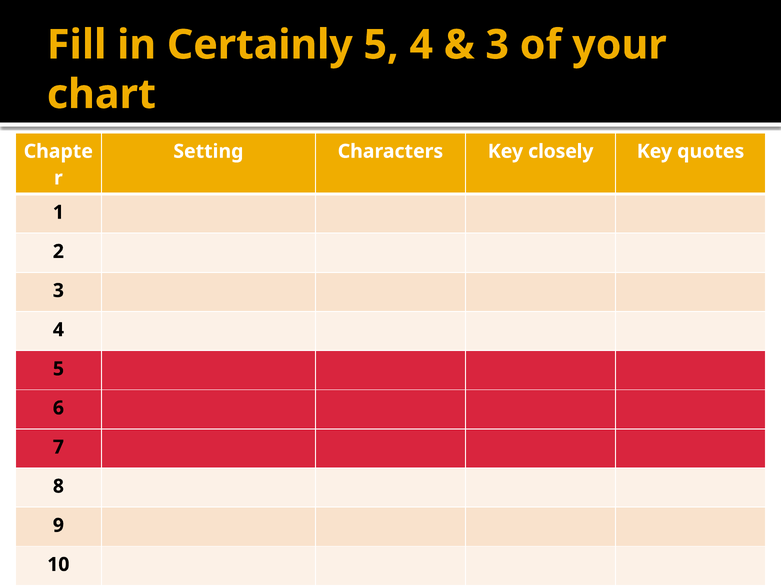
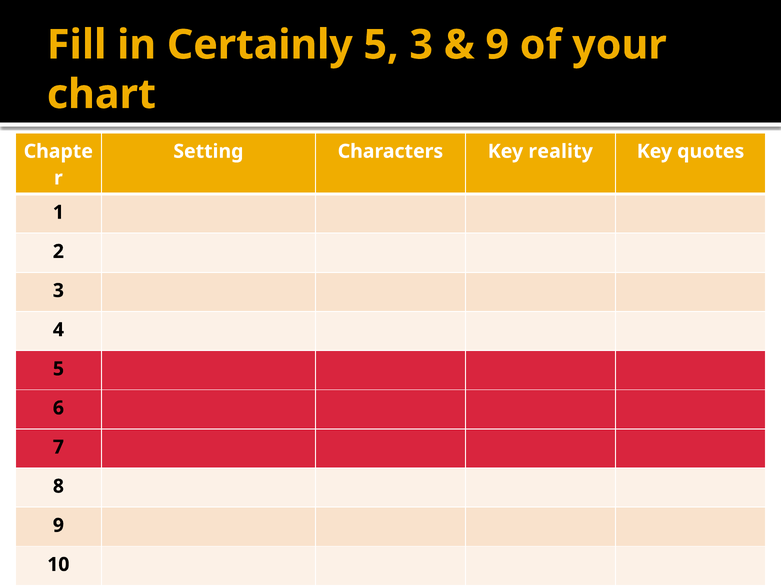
5 4: 4 -> 3 (421, 45)
3: 3 -> 9 (497, 45)
closely: closely -> reality (561, 151)
